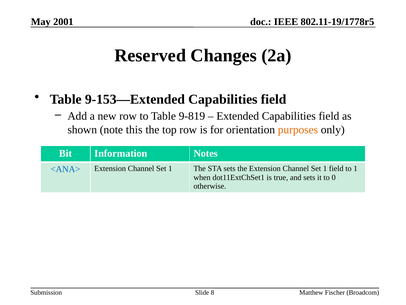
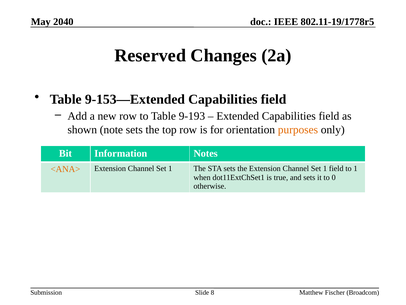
2001: 2001 -> 2040 (63, 22)
9-819: 9-819 -> 9-193 (192, 116)
note this: this -> sets (134, 130)
<ANA> colour: blue -> orange (65, 169)
